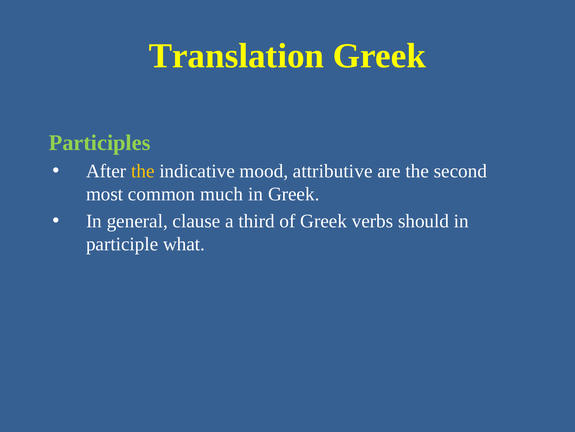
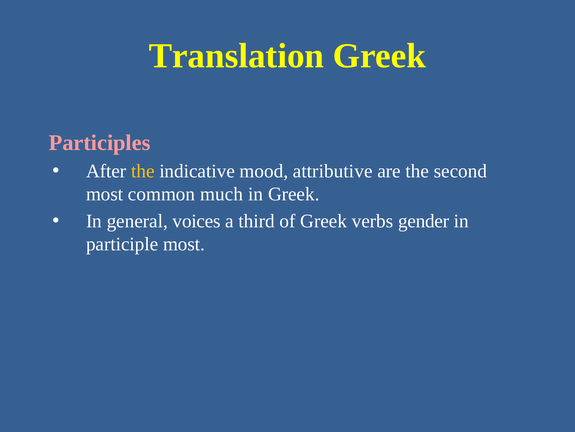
Participles colour: light green -> pink (100, 142)
clause: clause -> voices (197, 221)
should: should -> gender (424, 221)
participle what: what -> most (184, 244)
